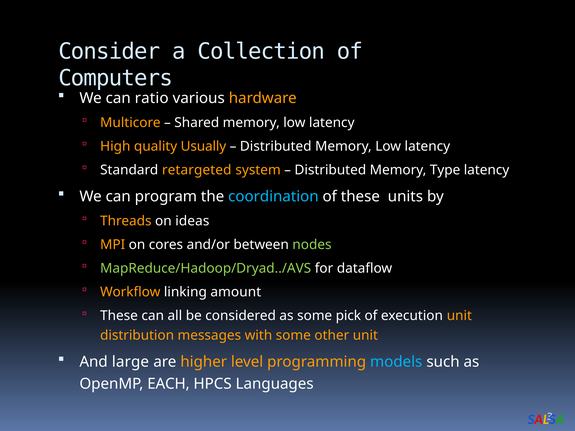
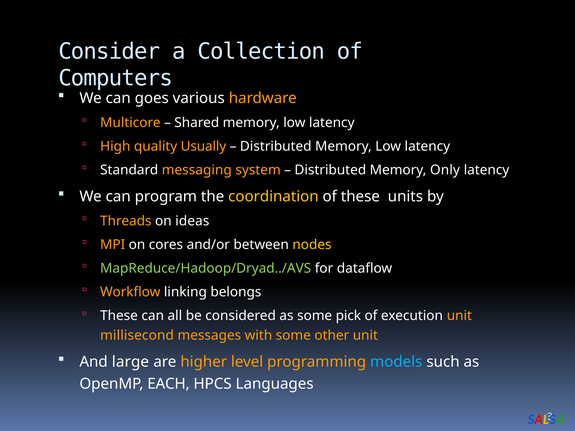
ratio: ratio -> goes (152, 98)
retargeted: retargeted -> messaging (197, 170)
Type: Type -> Only (445, 170)
coordination colour: light blue -> yellow (273, 197)
nodes colour: light green -> yellow (312, 245)
amount: amount -> belongs (236, 292)
distribution: distribution -> millisecond (137, 335)
